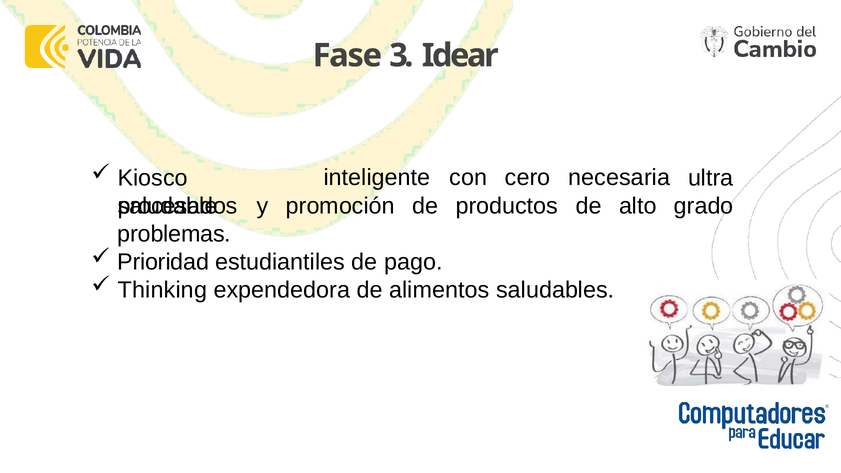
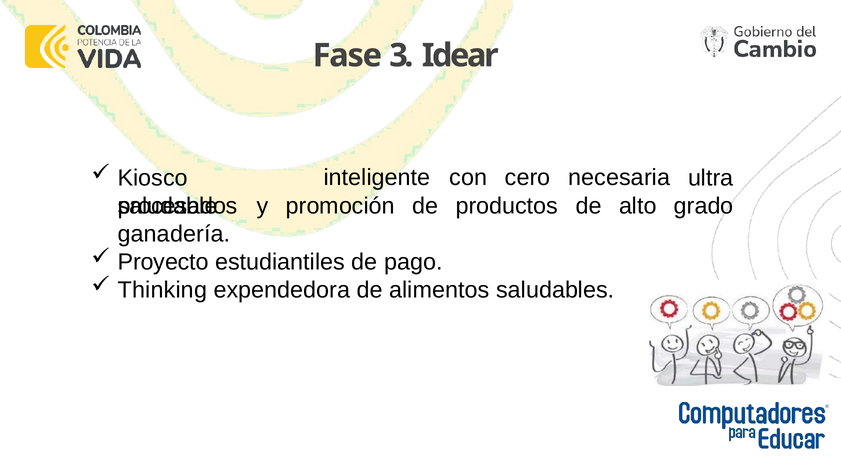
problemas: problemas -> ganadería (174, 234)
Prioridad: Prioridad -> Proyecto (163, 262)
